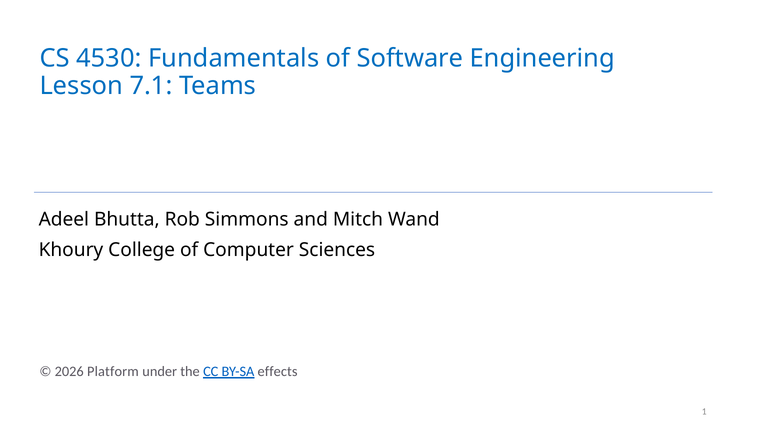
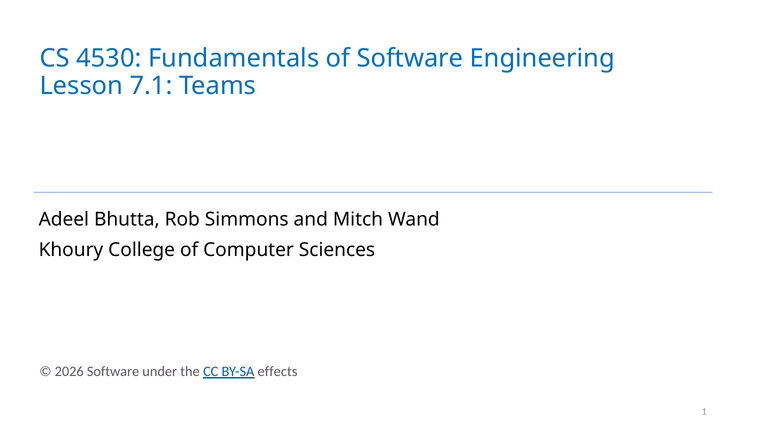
2026 Platform: Platform -> Software (113, 371)
